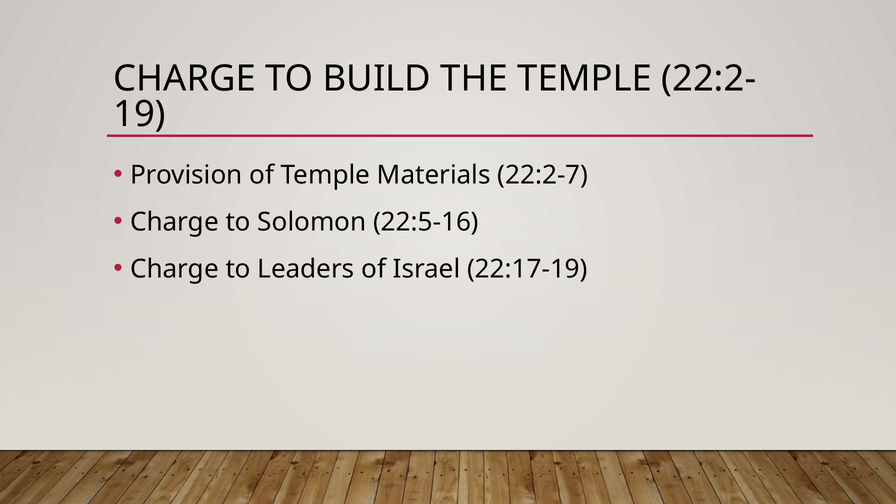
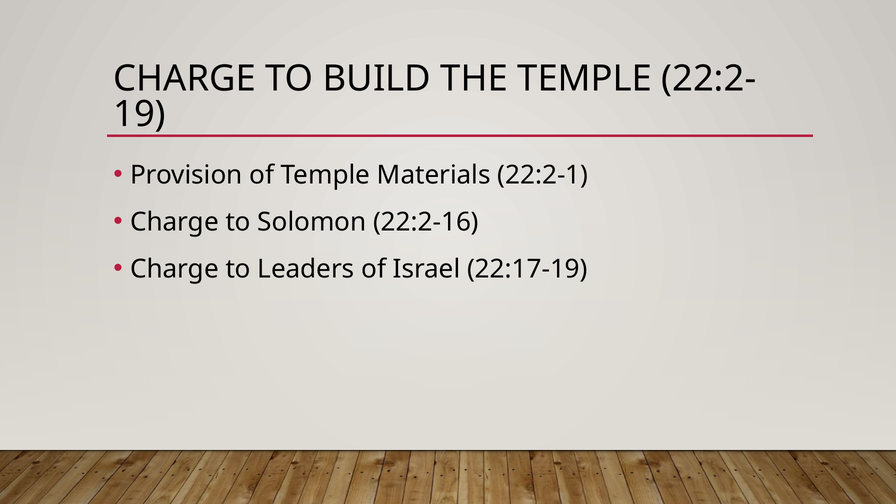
22:2-7: 22:2-7 -> 22:2-1 (543, 175)
22:5-16: 22:5-16 -> 22:2-16 (426, 222)
